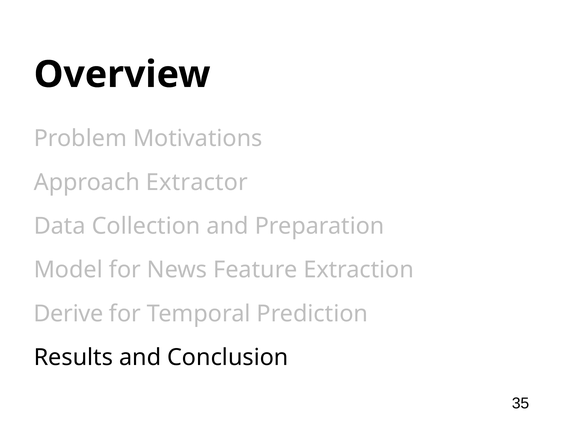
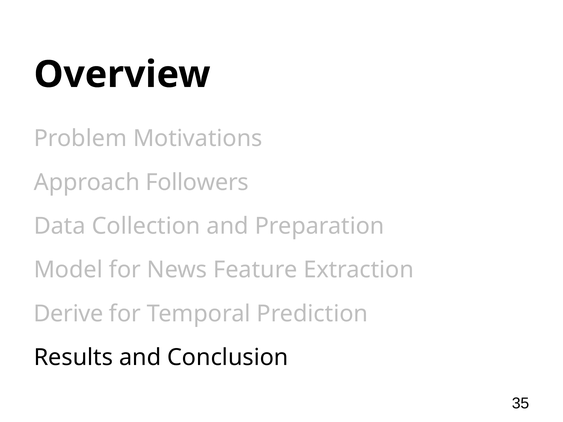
Extractor: Extractor -> Followers (197, 182)
